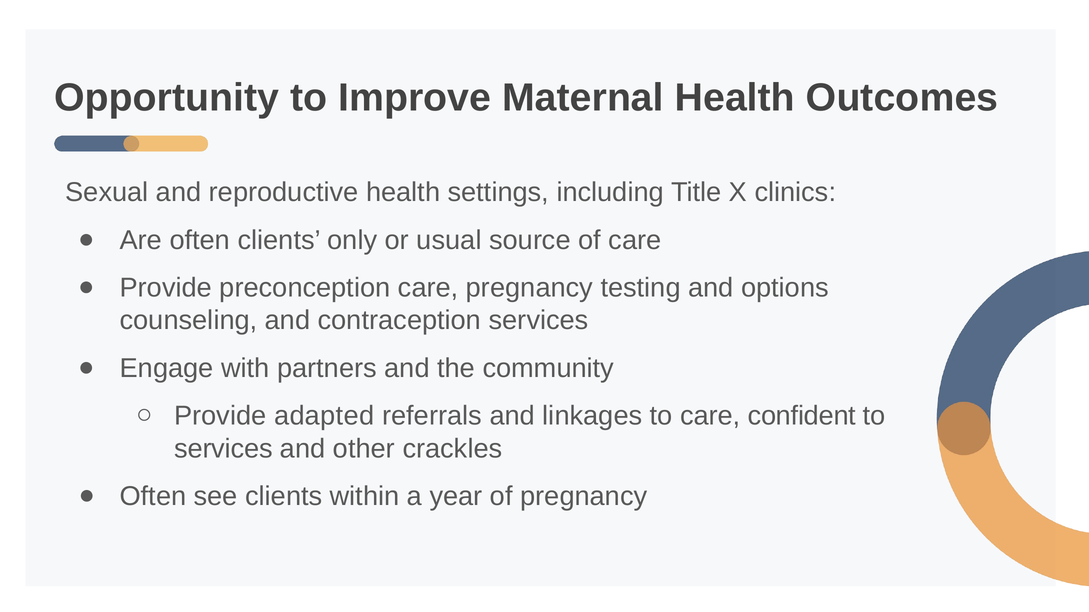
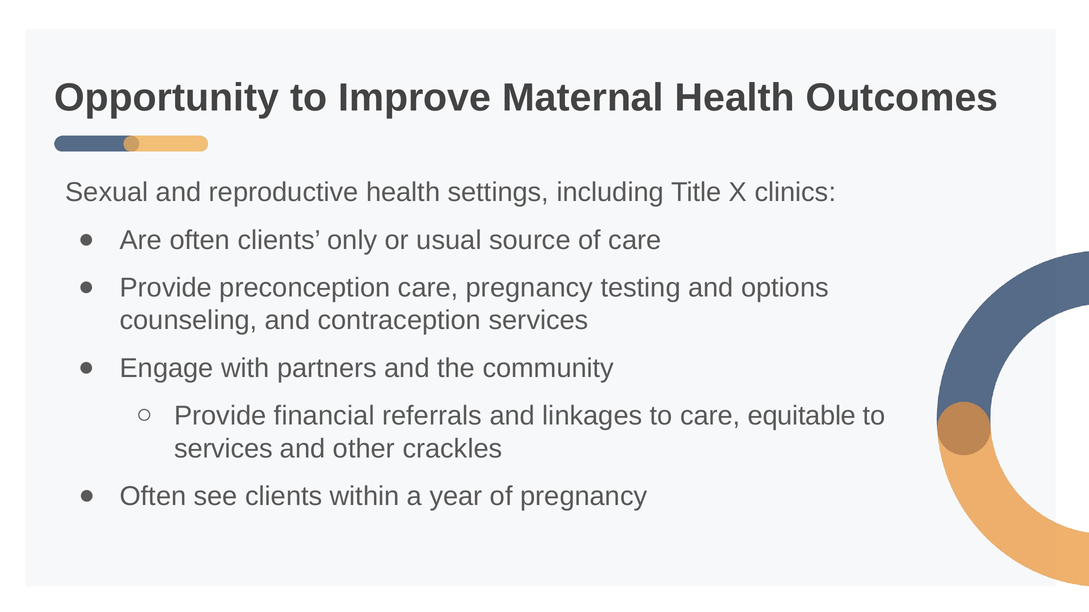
adapted: adapted -> financial (324, 416)
confident: confident -> equitable (802, 416)
